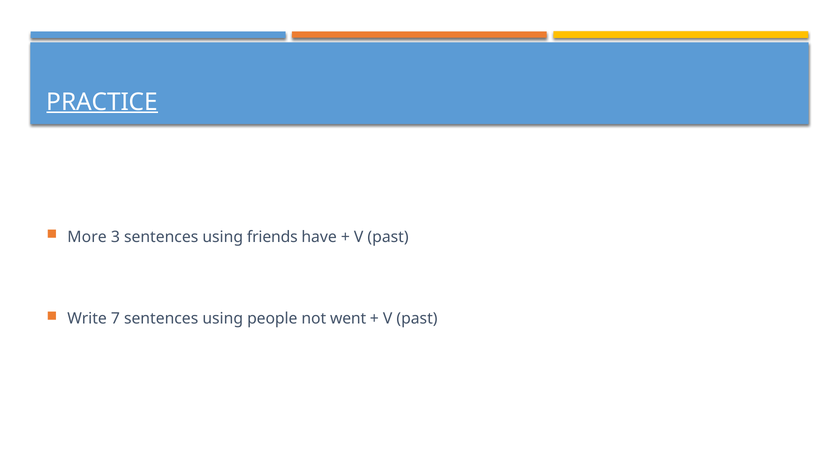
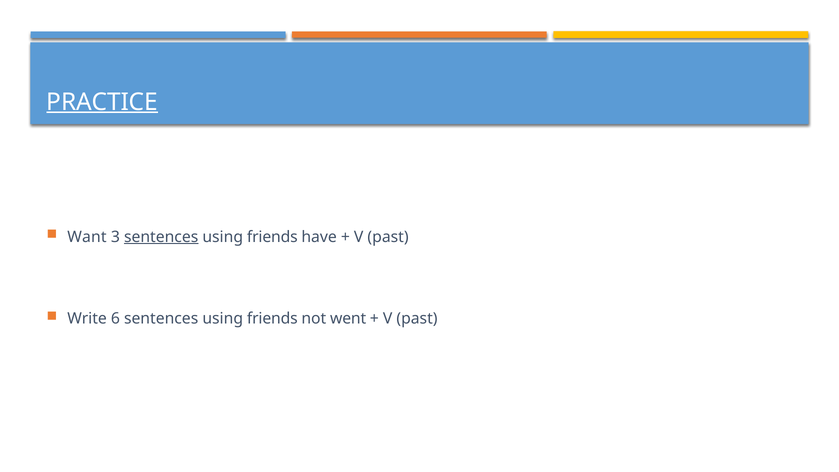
More: More -> Want (87, 237)
sentences underline: none -> present (161, 237)
7: 7 -> 6 (115, 319)
people: people -> friends (272, 319)
